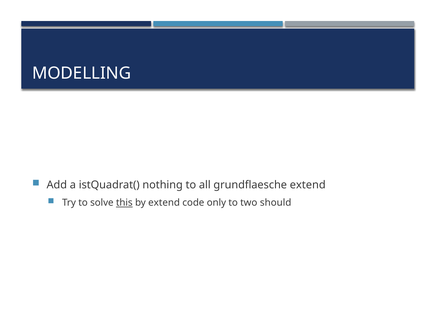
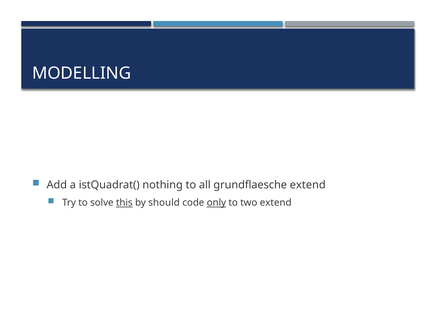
by extend: extend -> should (164, 203)
only underline: none -> present (216, 203)
two should: should -> extend (276, 203)
